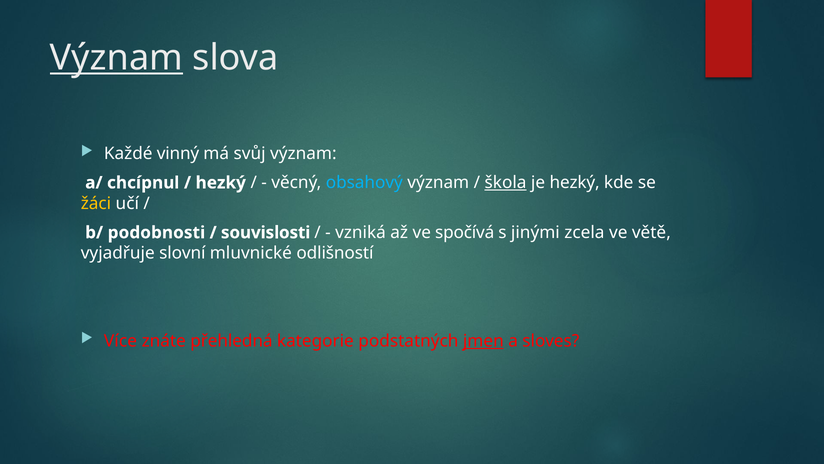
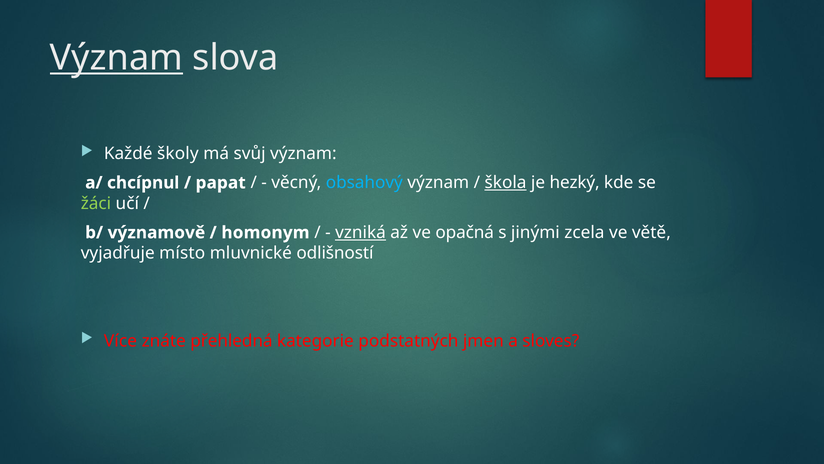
vinný: vinný -> školy (178, 153)
hezký: hezký -> papat (221, 183)
žáci colour: yellow -> light green (96, 203)
podobnosti: podobnosti -> významově (156, 232)
souvislosti: souvislosti -> homonym (265, 232)
vzniká underline: none -> present (360, 232)
spočívá: spočívá -> opačná (465, 232)
slovní: slovní -> místo (182, 253)
jmen underline: present -> none (483, 341)
